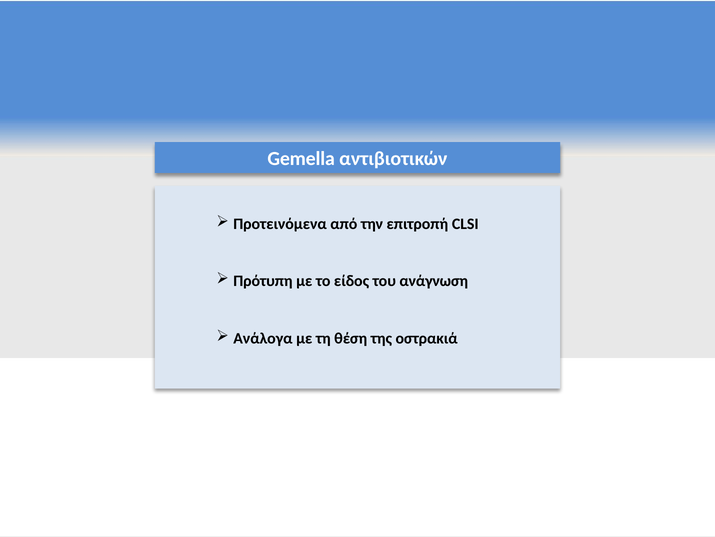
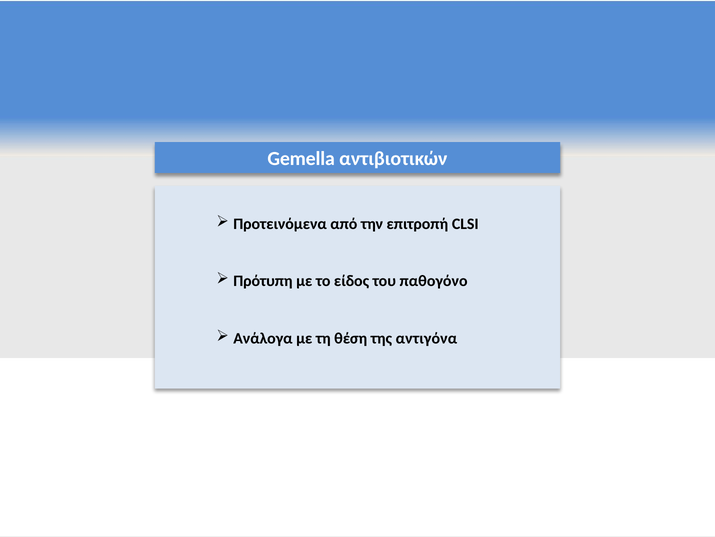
ανάγνωση: ανάγνωση -> παθογόνο (434, 281)
οστρακιά: οστρακιά -> αντιγόνα (426, 338)
